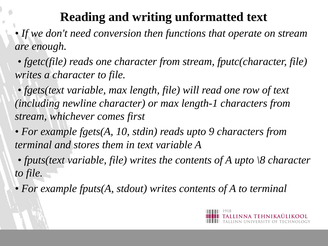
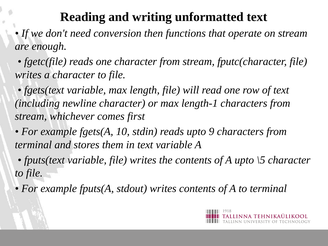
\8: \8 -> \5 (261, 160)
